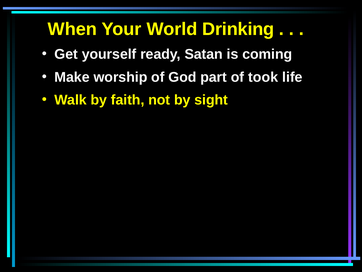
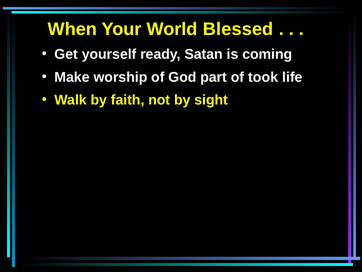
Drinking: Drinking -> Blessed (238, 29)
